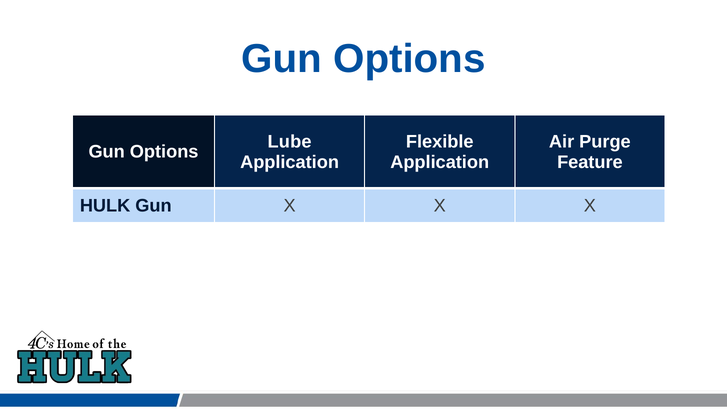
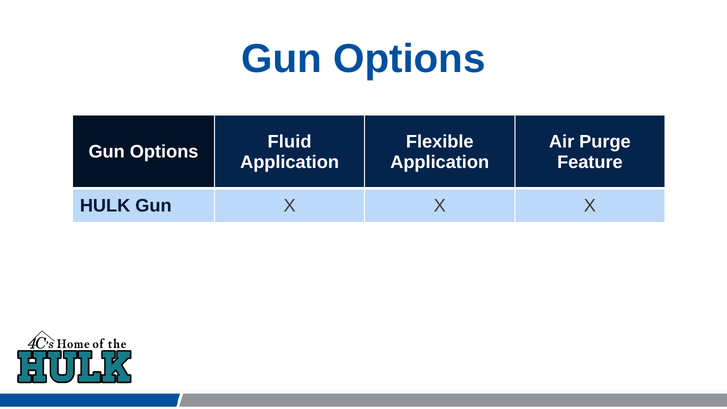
Lube: Lube -> Fluid (290, 142)
